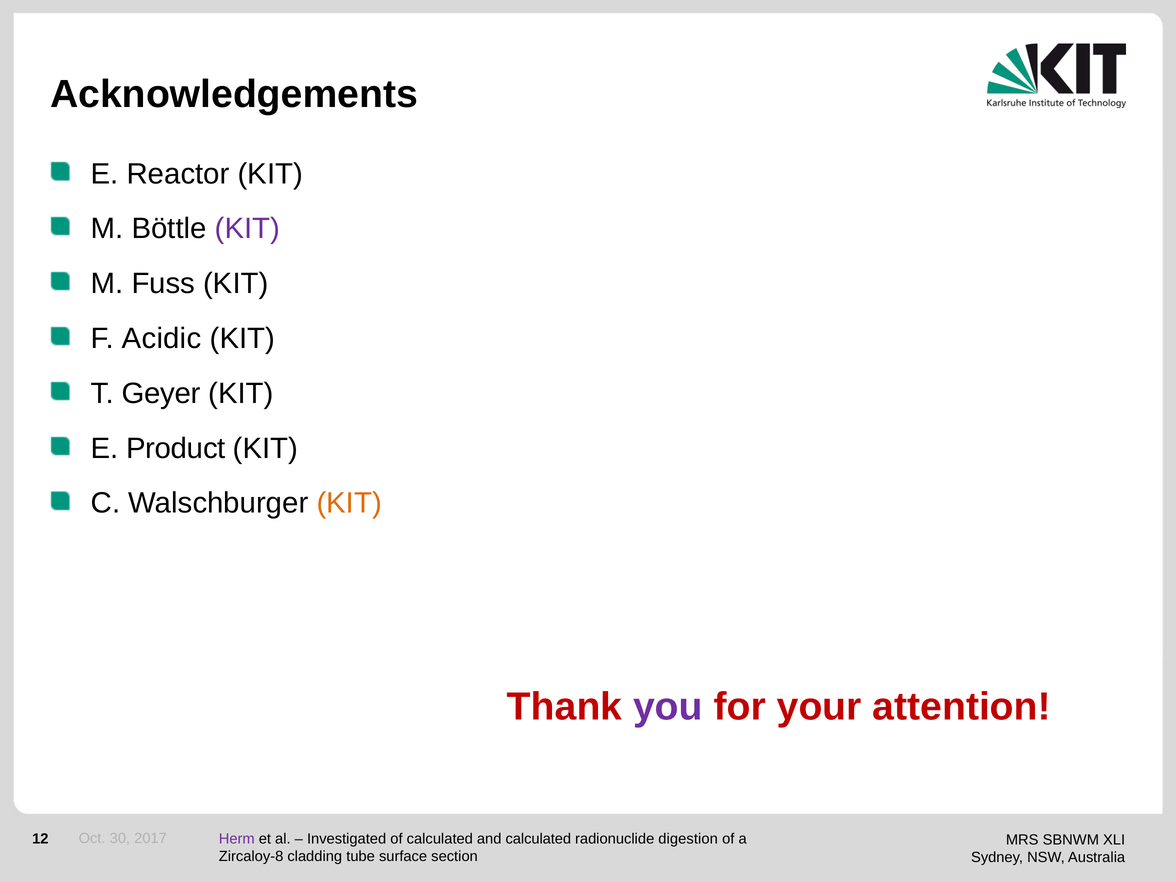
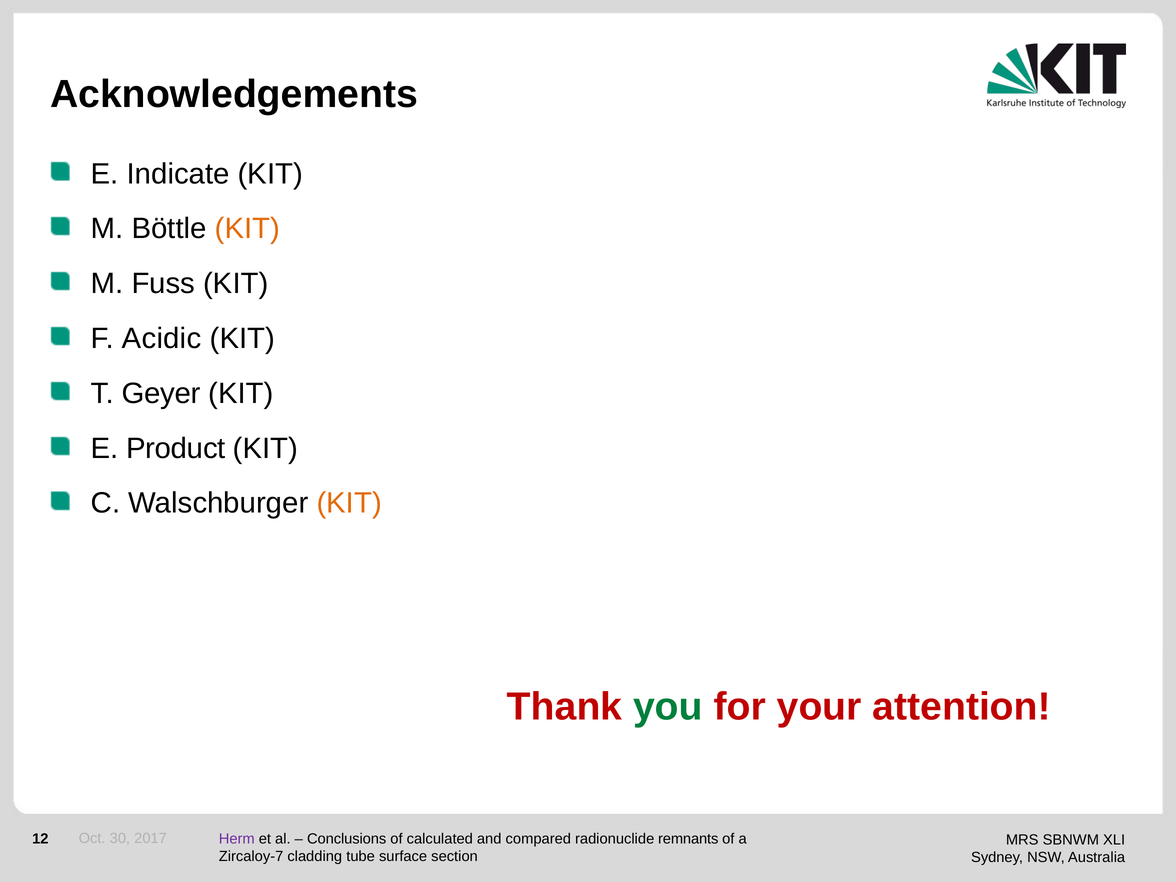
Reactor: Reactor -> Indicate (178, 174)
KIT colour: purple -> orange (247, 229)
you colour: purple -> green (668, 707)
Investigated: Investigated -> Conclusions (347, 839)
and calculated: calculated -> compared (538, 839)
digestion: digestion -> remnants (688, 839)
Zircaloy-8: Zircaloy-8 -> Zircaloy-7 (251, 856)
